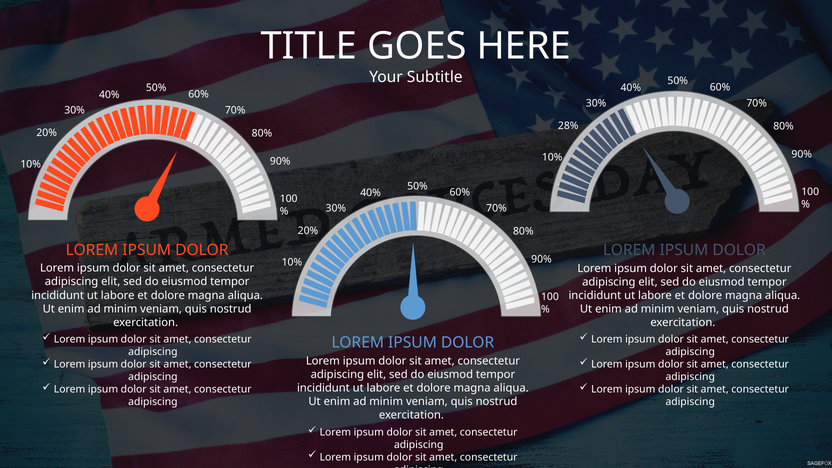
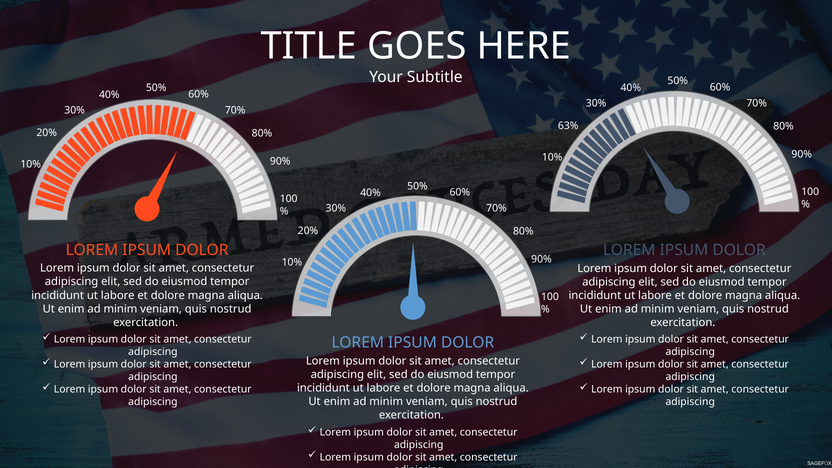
28%: 28% -> 63% (568, 126)
